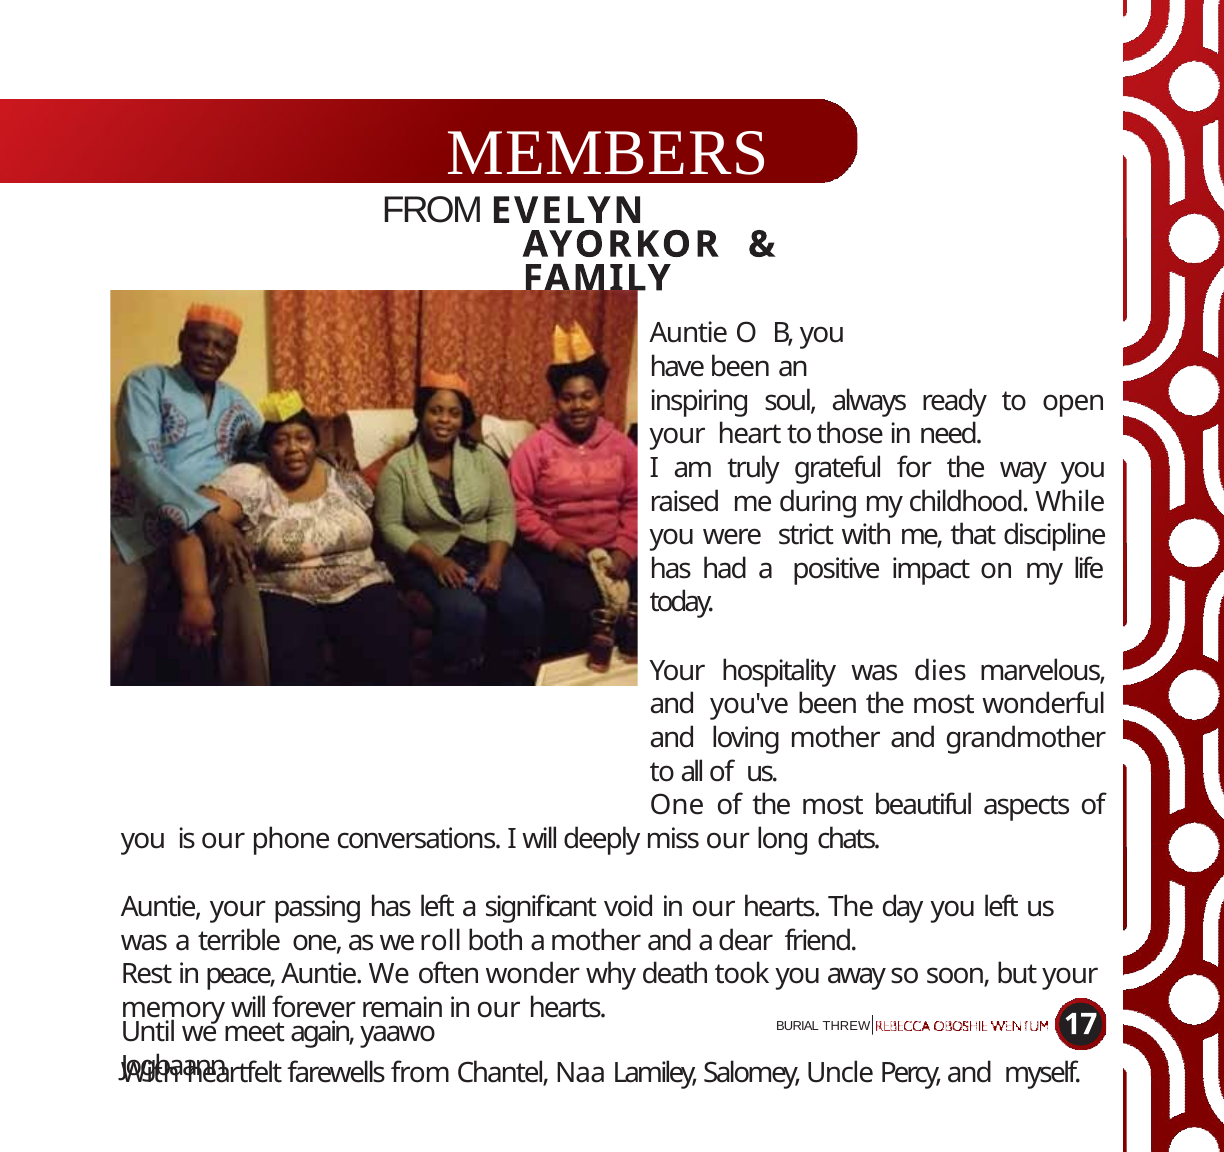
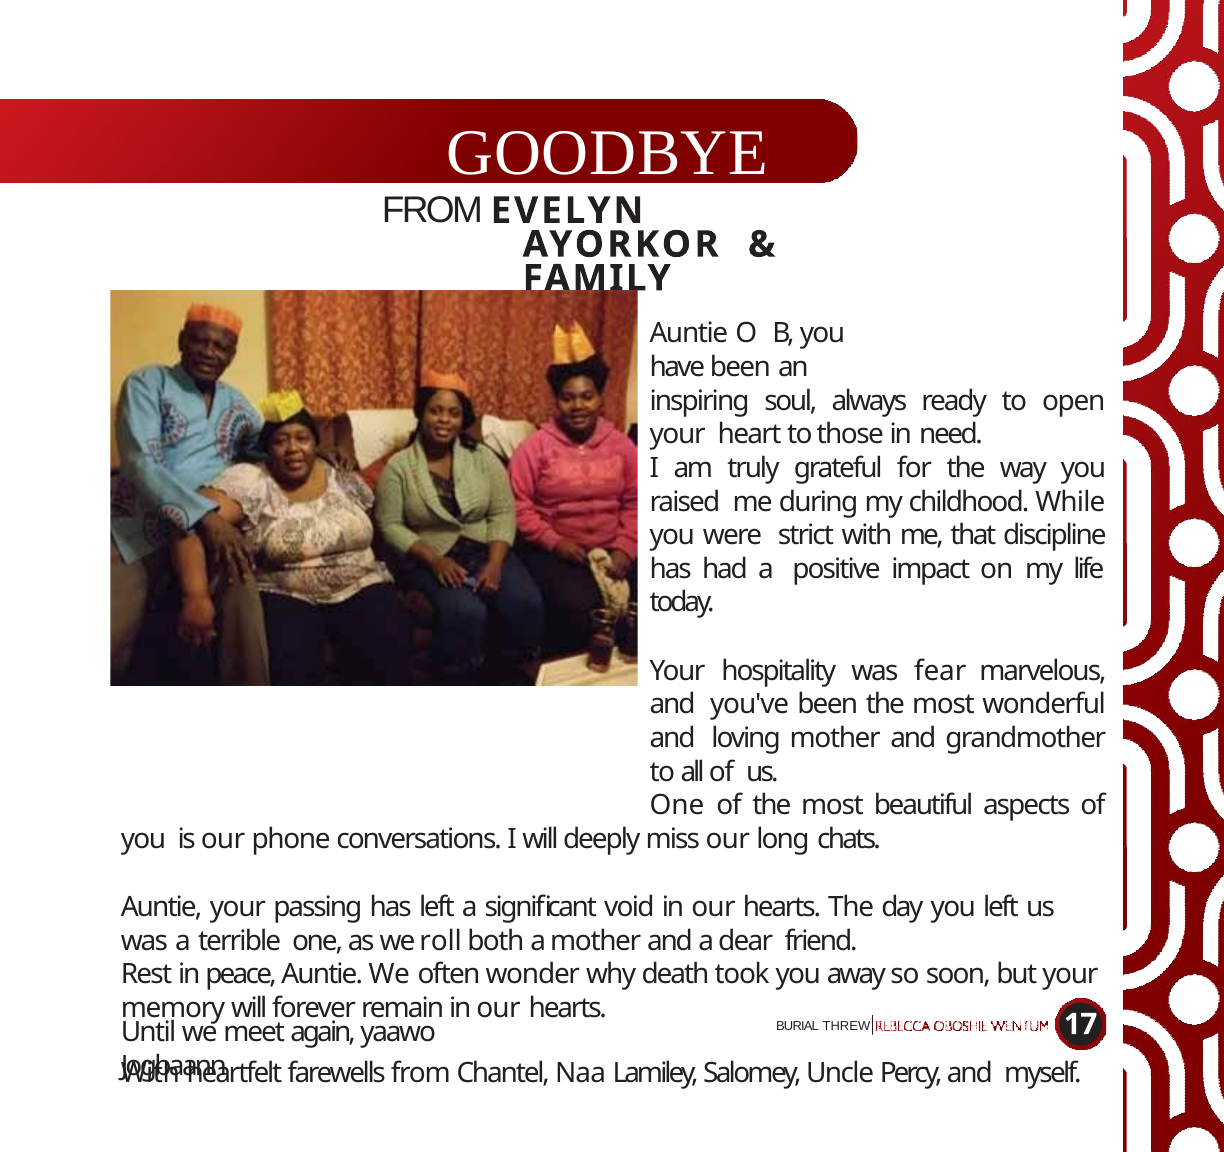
MEMBERS: MEMBERS -> GOODBYE (607, 153)
dies: dies -> fear (940, 671)
